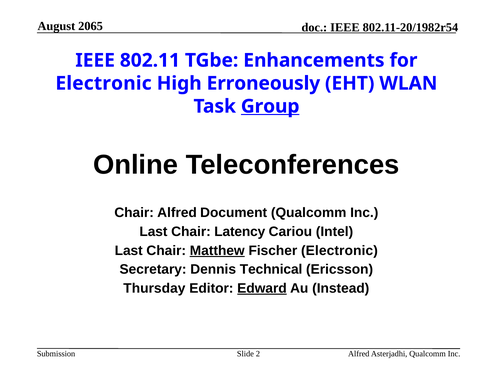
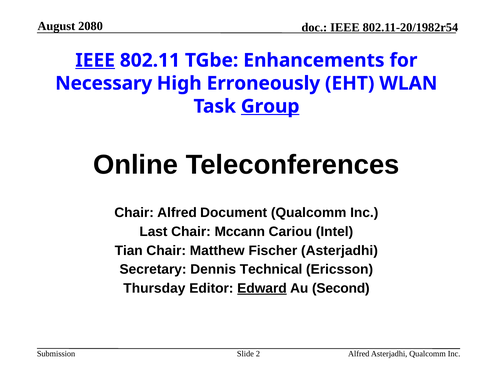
2065: 2065 -> 2080 (91, 26)
IEEE underline: none -> present (95, 60)
Electronic: Electronic -> Necessary (104, 83)
Latency: Latency -> Mccann (240, 232)
Last: Last -> Tian (129, 251)
Matthew underline: present -> none (217, 251)
Fischer Electronic: Electronic -> Asterjadhi (339, 251)
Instead: Instead -> Second (341, 289)
